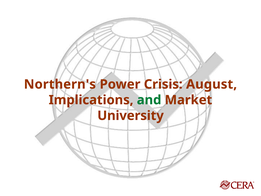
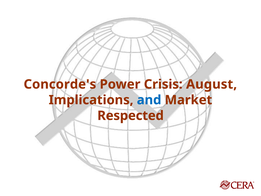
Northern's: Northern's -> Concorde's (60, 84)
and colour: green -> blue (149, 100)
University: University -> Respected (131, 116)
